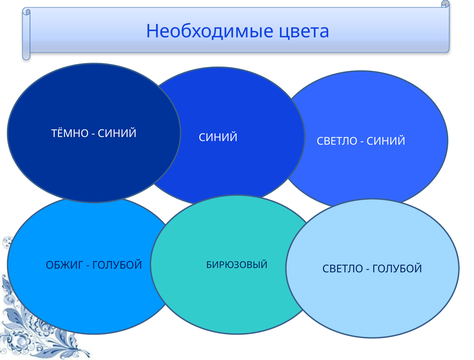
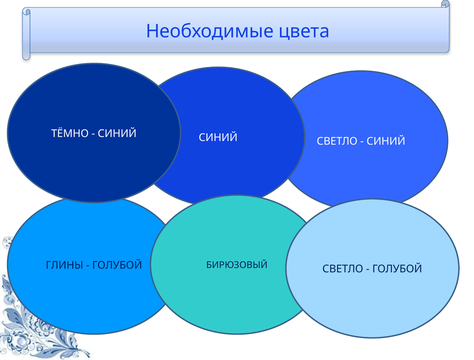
ОБЖИГ: ОБЖИГ -> ГЛИНЫ (65, 265)
